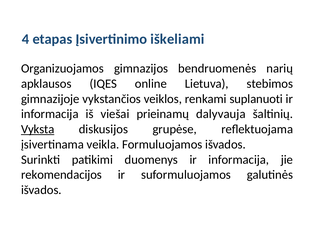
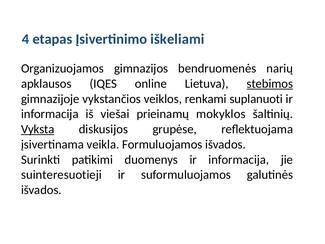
stebimos underline: none -> present (270, 84)
dalyvauja: dalyvauja -> mokyklos (221, 114)
rekomendacijos: rekomendacijos -> suinteresuotieji (61, 175)
